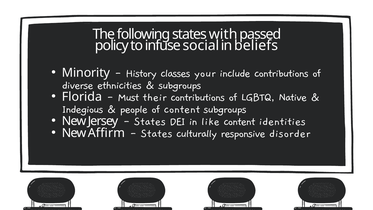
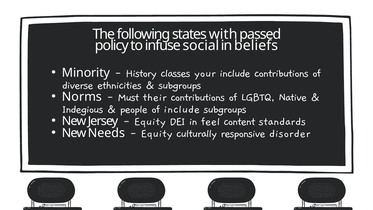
Florida: Florida -> Norms (82, 97)
of content: content -> include (182, 109)
States: States -> Equity (150, 121)
like: like -> feel (211, 121)
identities: identities -> standards (282, 121)
Affirm: Affirm -> Needs (106, 133)
States: States -> Equity (157, 133)
